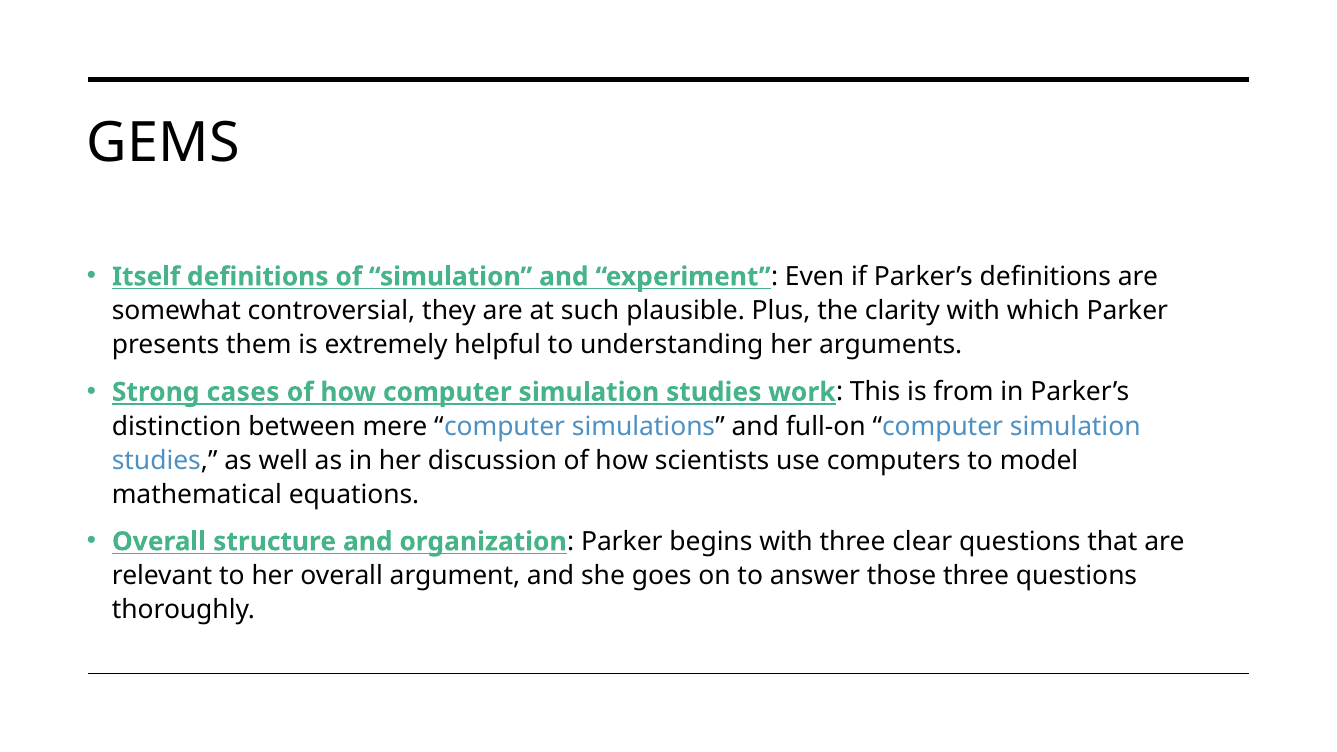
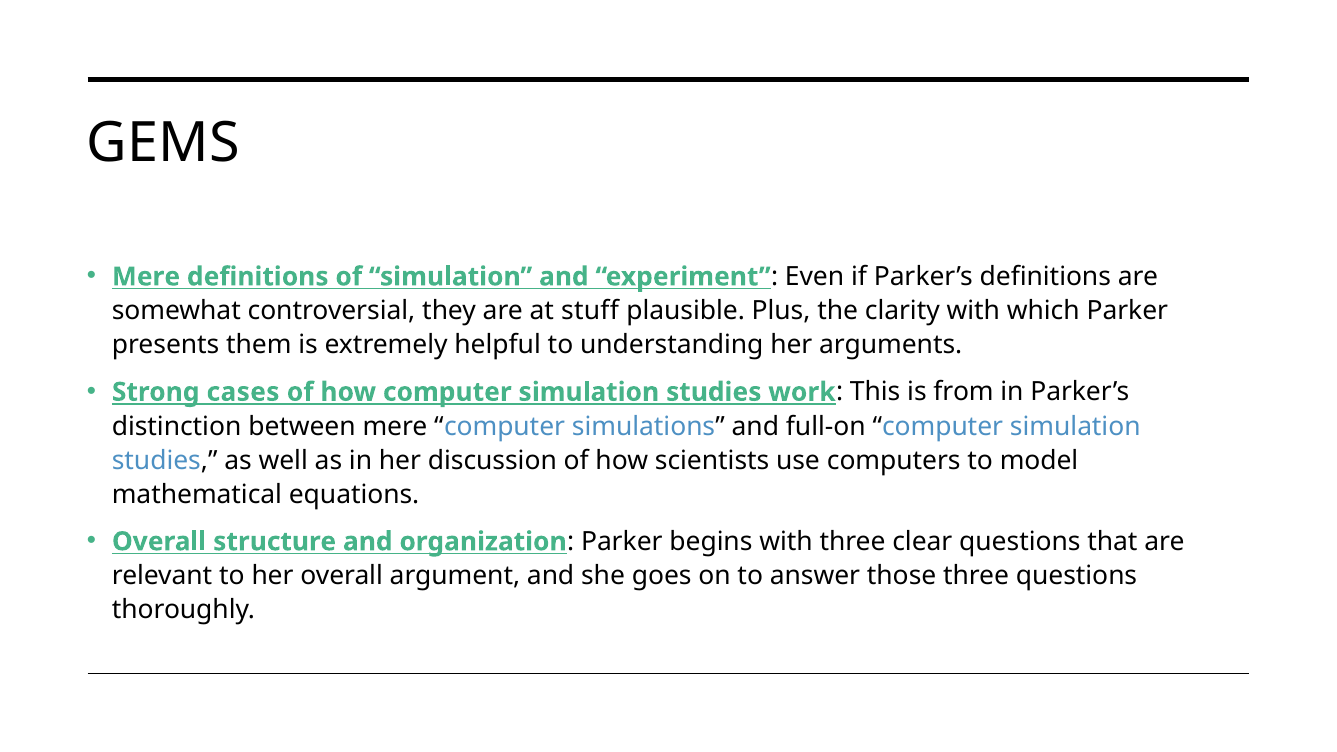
Itself: Itself -> Mere (146, 277)
such: such -> stuff (590, 311)
